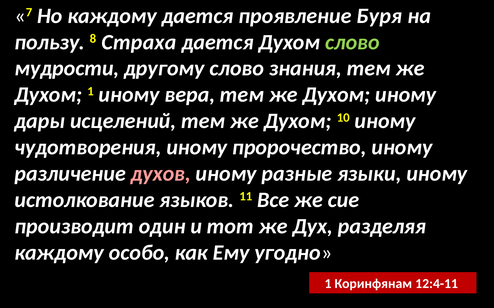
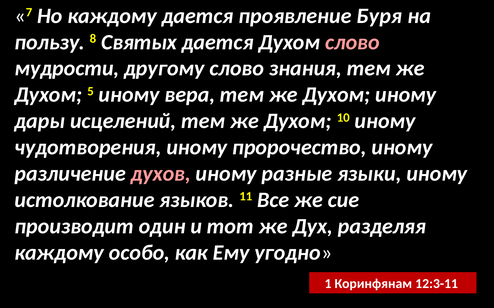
Страха: Страха -> Святых (139, 42)
слово colour: light green -> pink (352, 42)
Духом 1: 1 -> 5 (90, 91)
12:4-11: 12:4-11 -> 12:3-11 (437, 284)
